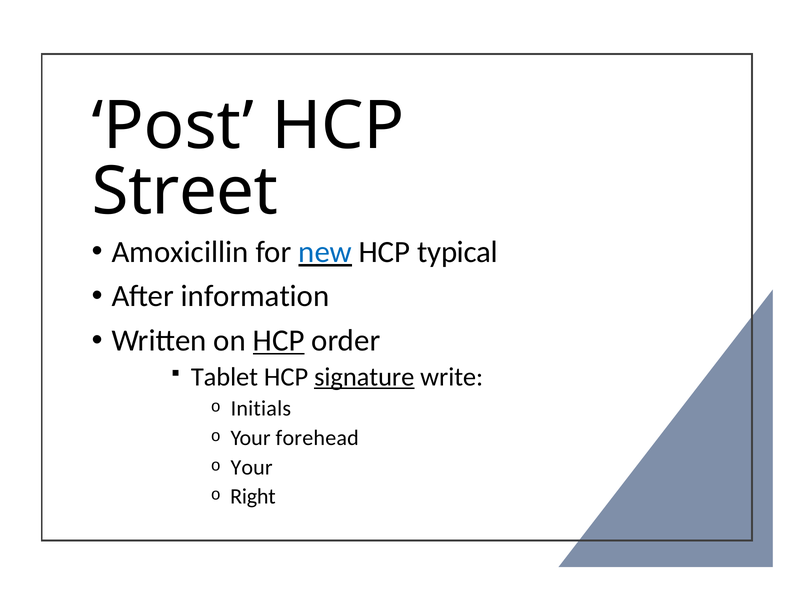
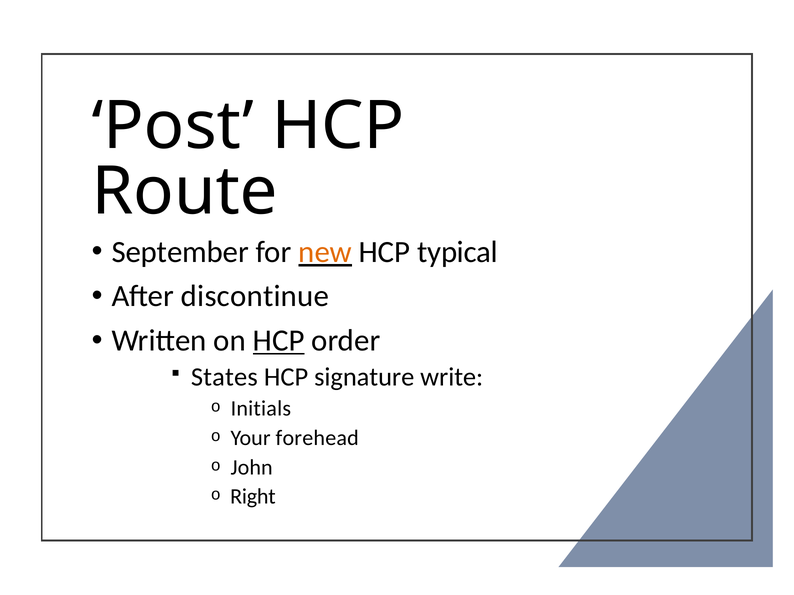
Street: Street -> Route (185, 192)
Amoxicillin: Amoxicillin -> September (180, 252)
new colour: blue -> orange (325, 252)
information: information -> discontinue (255, 296)
Tablet: Tablet -> States (224, 377)
signature underline: present -> none (364, 377)
Your: Your -> John (252, 468)
